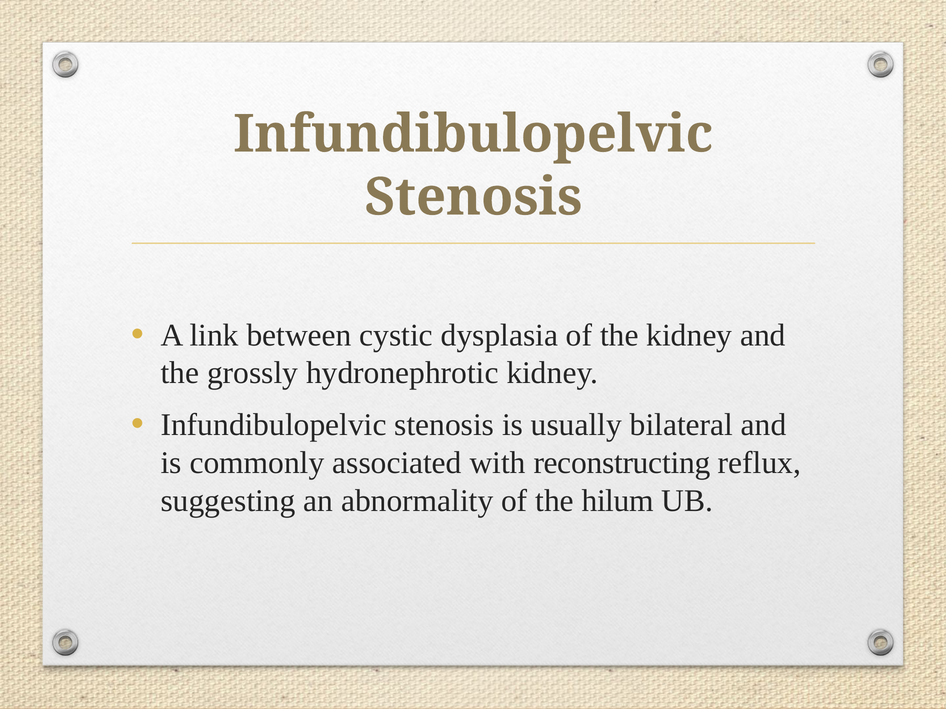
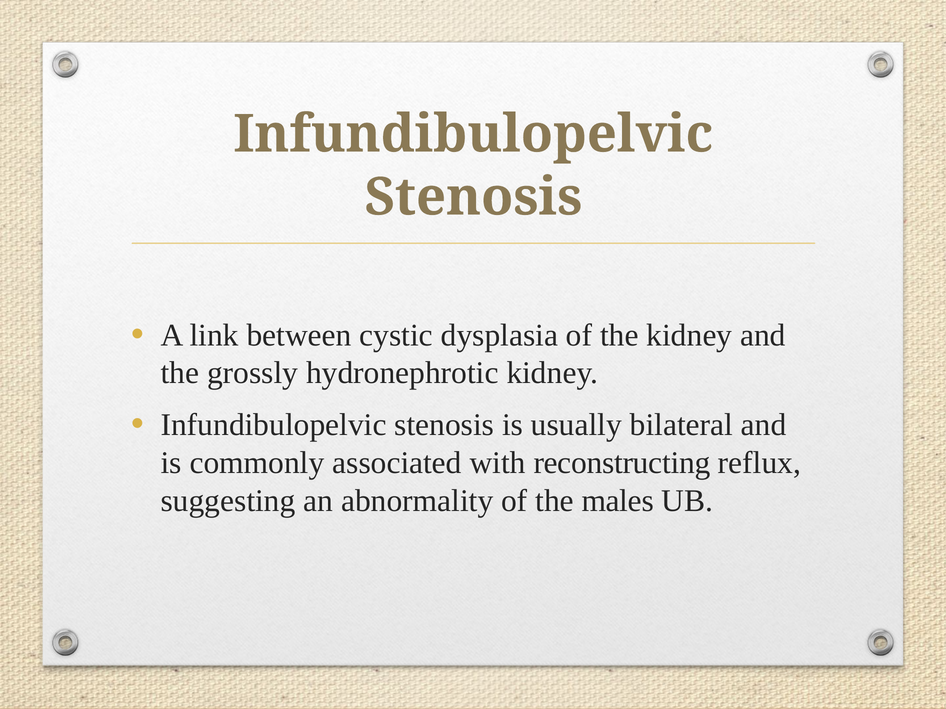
hilum: hilum -> males (618, 501)
